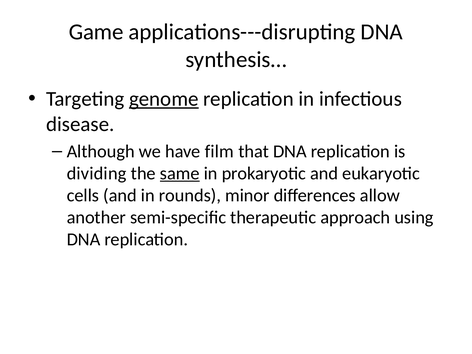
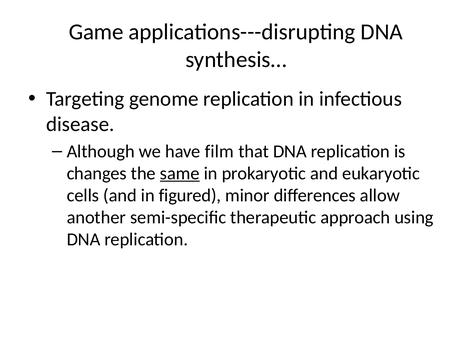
genome underline: present -> none (164, 99)
dividing: dividing -> changes (97, 173)
rounds: rounds -> figured (190, 195)
